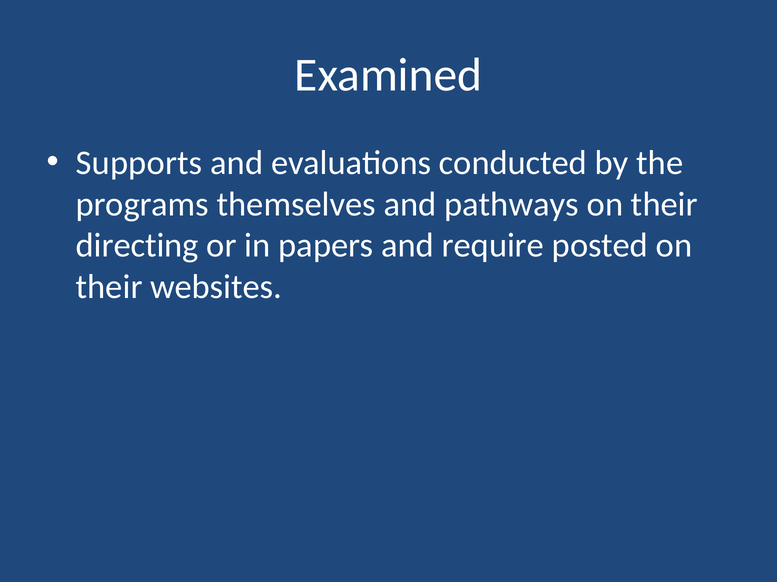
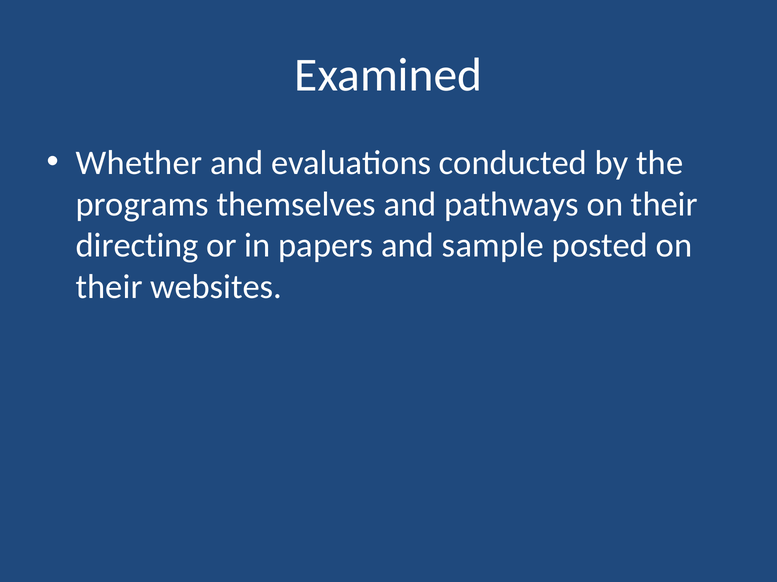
Supports: Supports -> Whether (139, 163)
require: require -> sample (493, 246)
